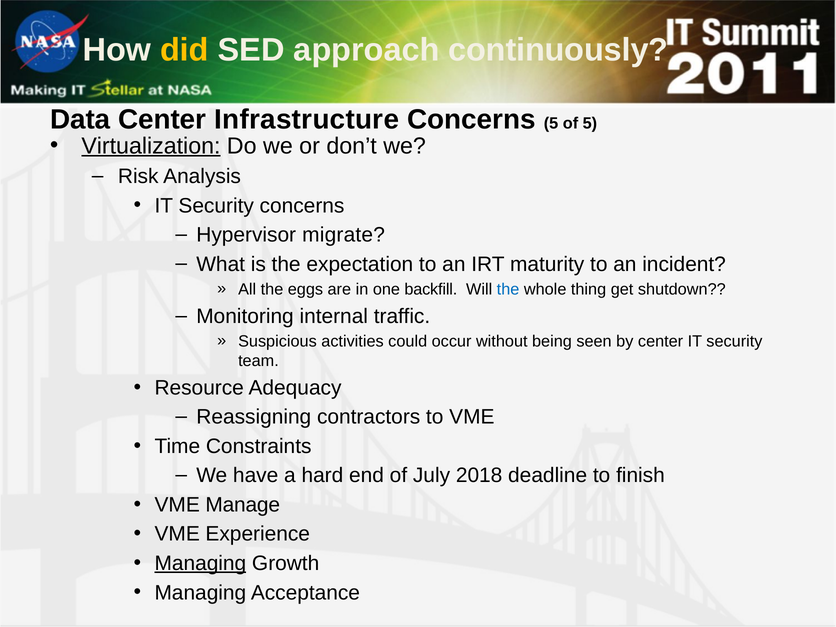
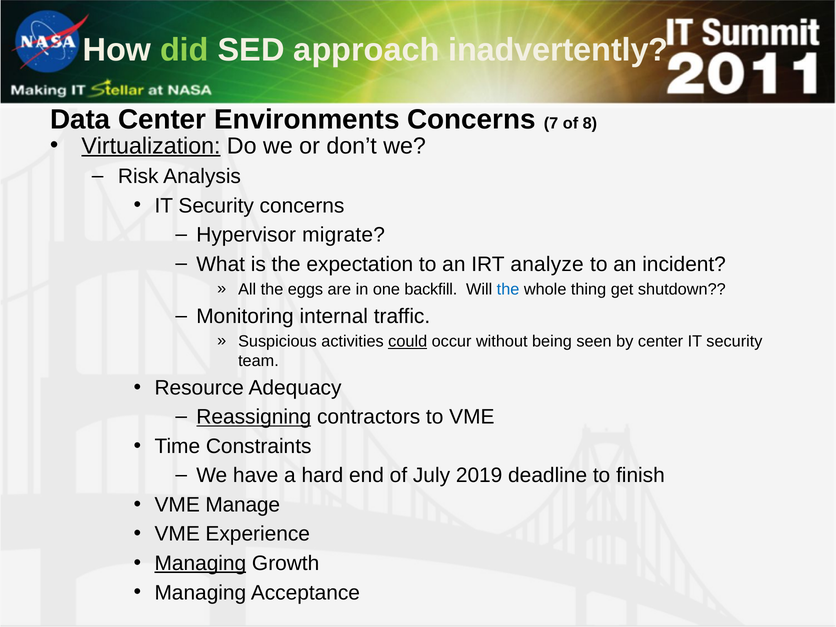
did colour: yellow -> light green (184, 50)
continuously: continuously -> inadvertently (558, 50)
Infrastructure: Infrastructure -> Environments (307, 120)
Concerns 5: 5 -> 7 (551, 123)
of 5: 5 -> 8 (590, 123)
maturity: maturity -> analyze (547, 264)
could underline: none -> present (408, 341)
Reassigning underline: none -> present (254, 417)
2018: 2018 -> 2019 (479, 476)
